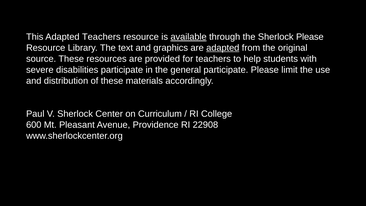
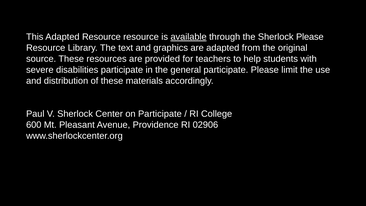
Adapted Teachers: Teachers -> Resource (101, 37)
adapted underline: present -> none (223, 48)
on Curriculum: Curriculum -> Participate (160, 114)
22908: 22908 -> 02906 (205, 125)
